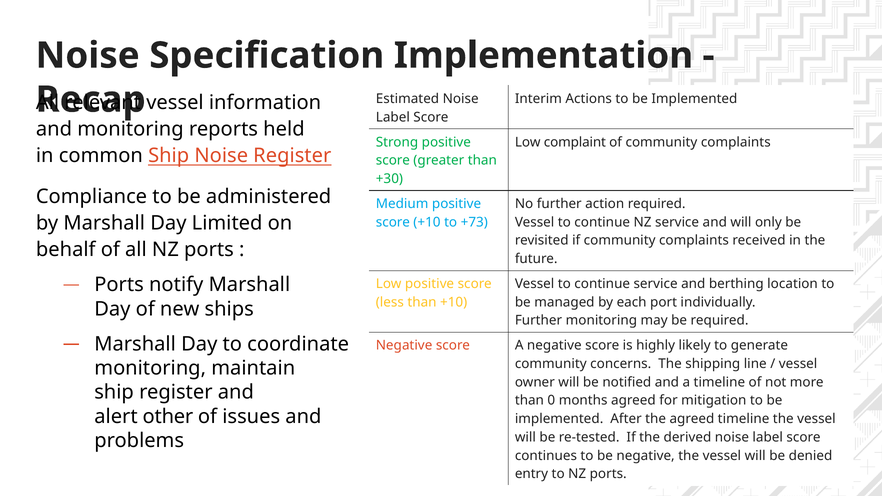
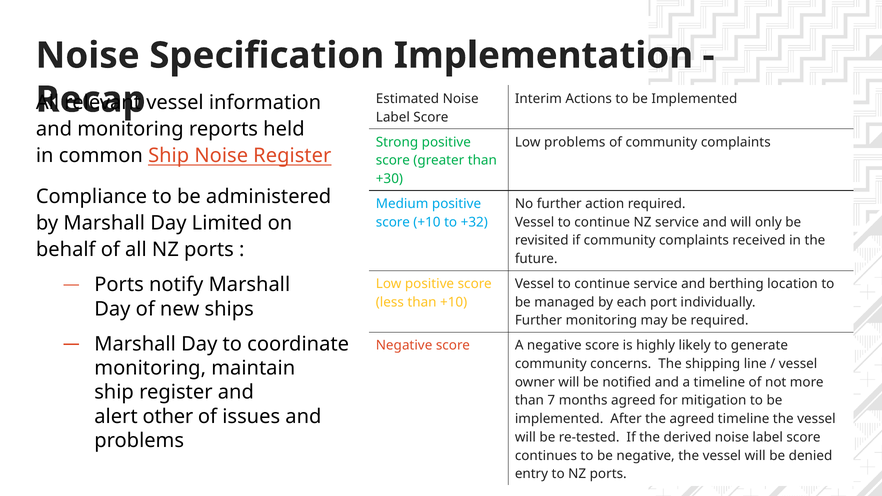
Low complaint: complaint -> problems (575, 142)
+73: +73 -> +32 (474, 222)
0: 0 -> 7 (551, 401)
